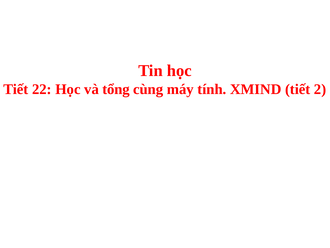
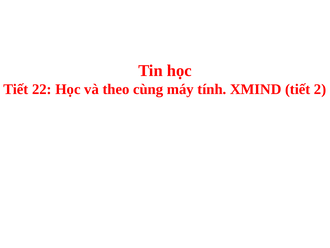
tổng: tổng -> theo (116, 89)
